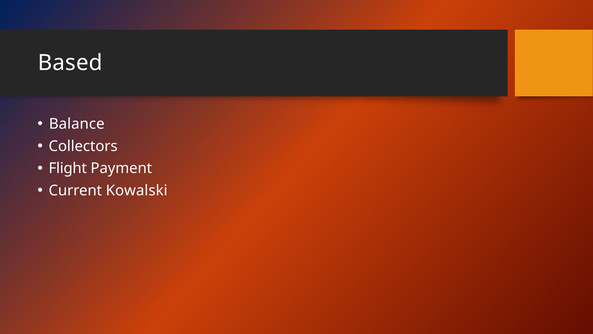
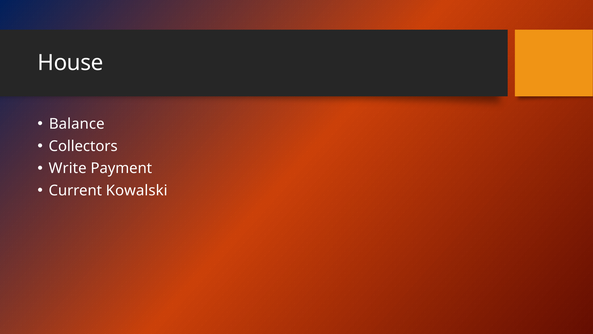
Based: Based -> House (70, 63)
Flight: Flight -> Write (68, 168)
